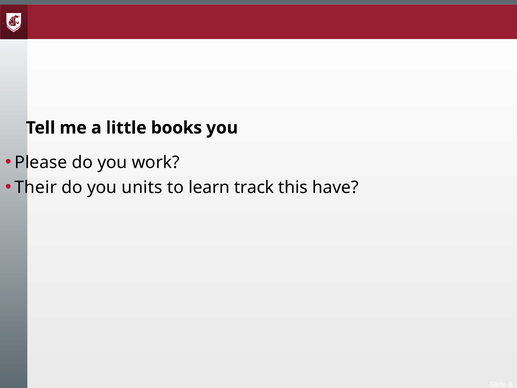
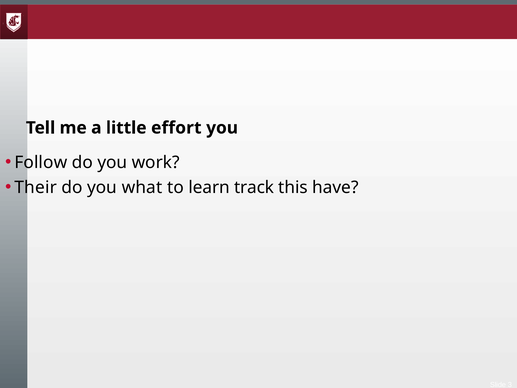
books: books -> effort (176, 128)
Please: Please -> Follow (41, 162)
units: units -> what (142, 187)
